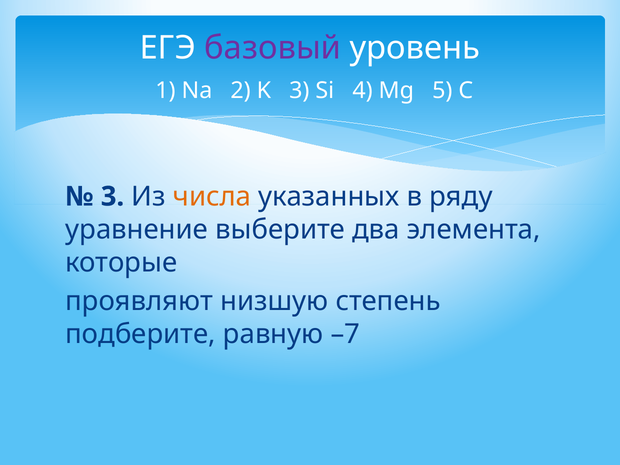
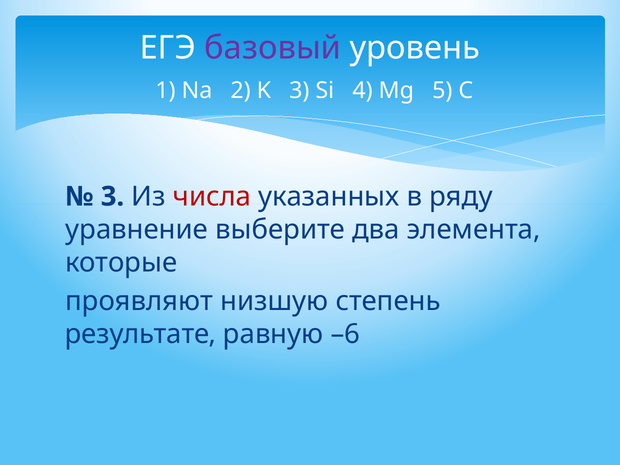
числа colour: orange -> red (212, 197)
подберите: подберите -> результате (141, 334)
–7: –7 -> –6 (345, 334)
